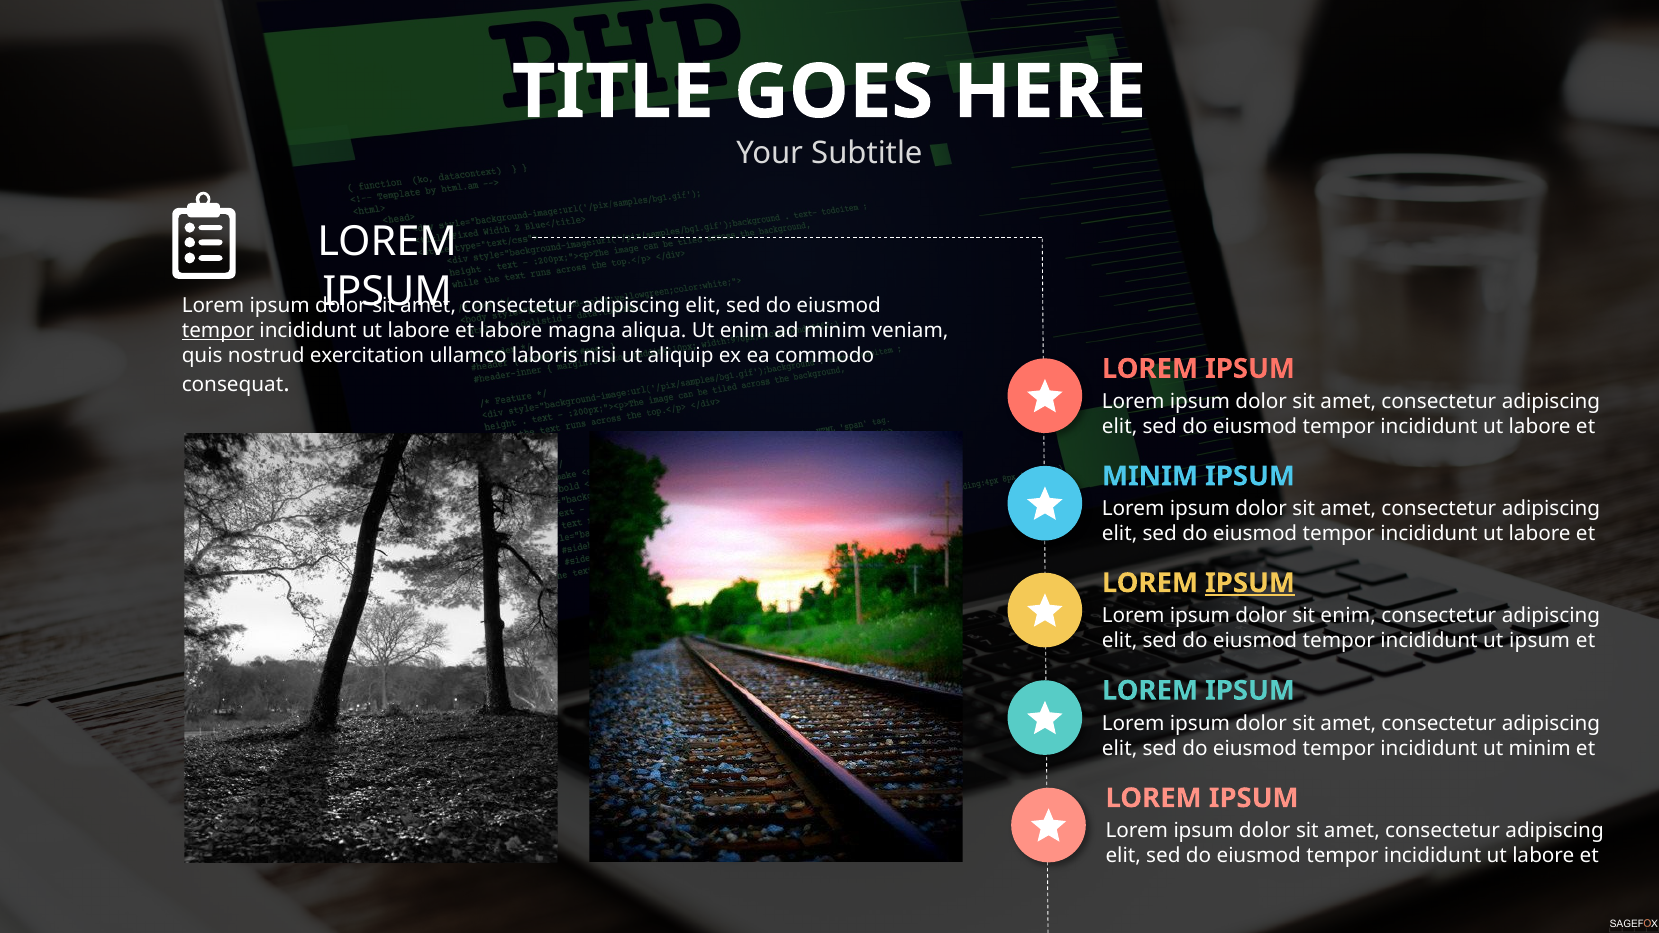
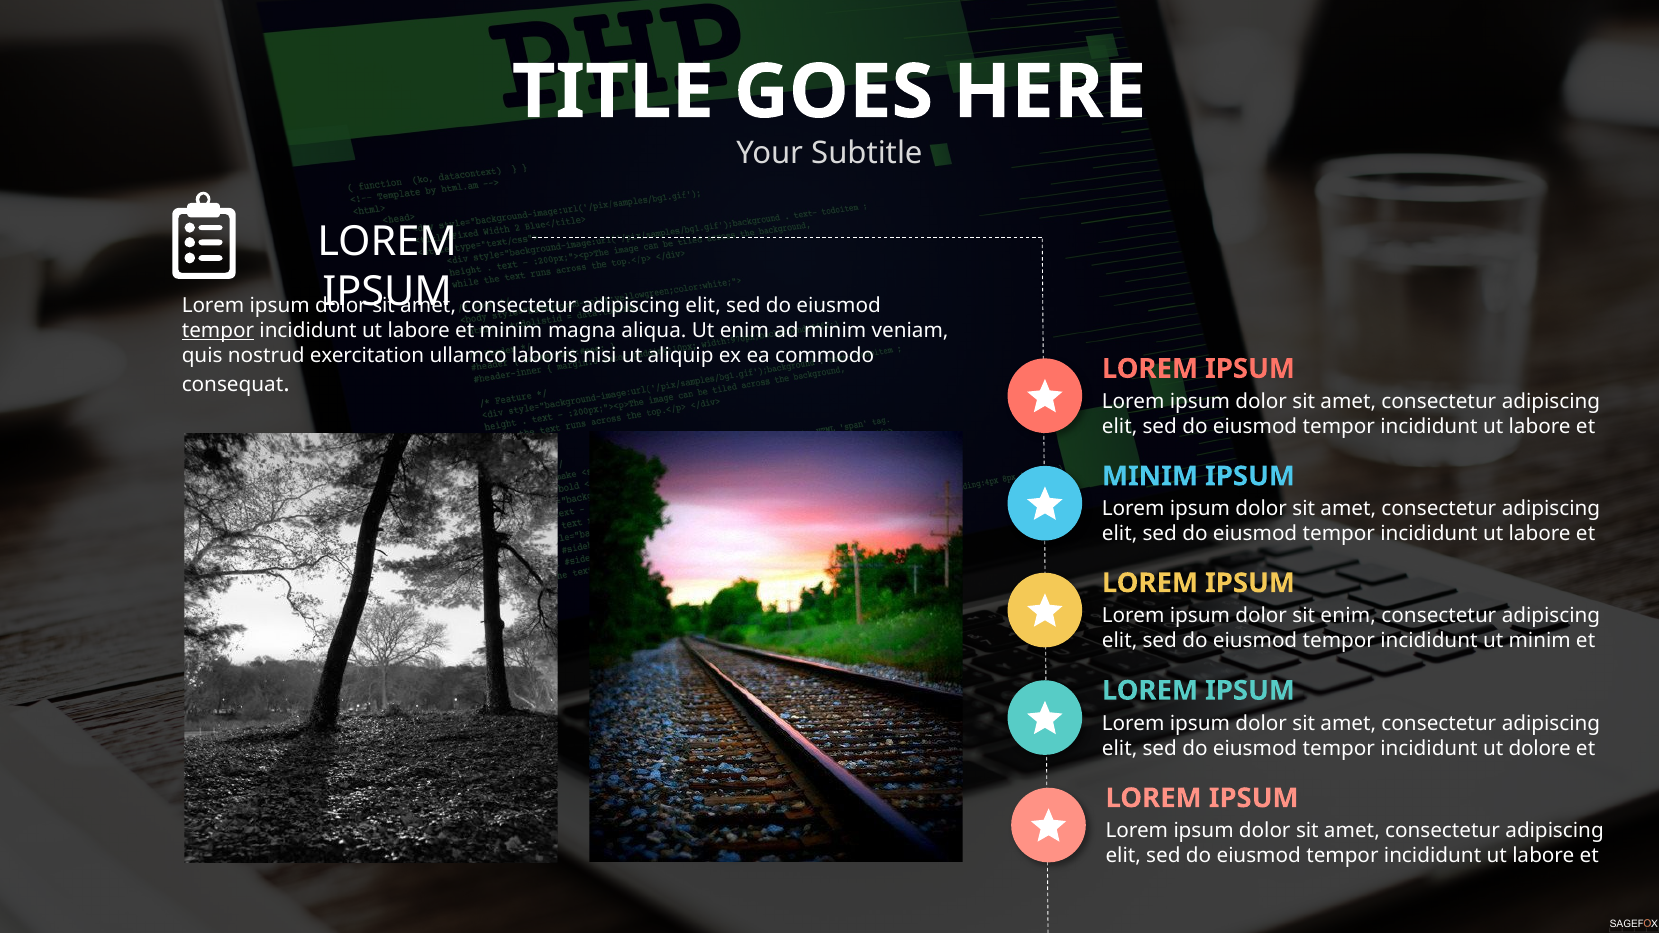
labore: labore -> minim (511, 331)
IPSUM underline: present -> none (1250, 583)
ut ipsum: ipsum -> minim (1540, 641)
ut minim: minim -> dolore (1540, 748)
